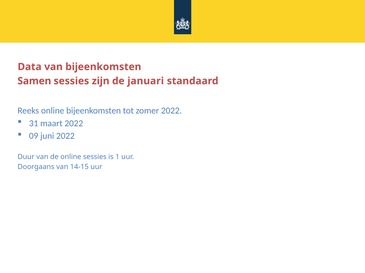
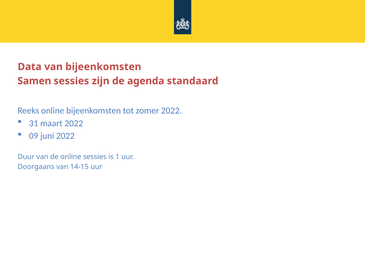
januari: januari -> agenda (146, 81)
